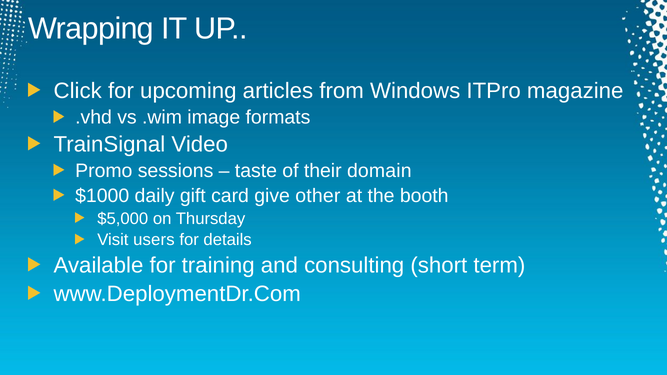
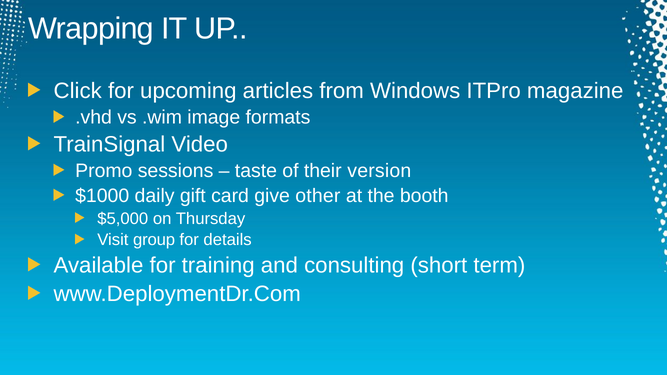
domain: domain -> version (379, 171)
users: users -> group (154, 240)
